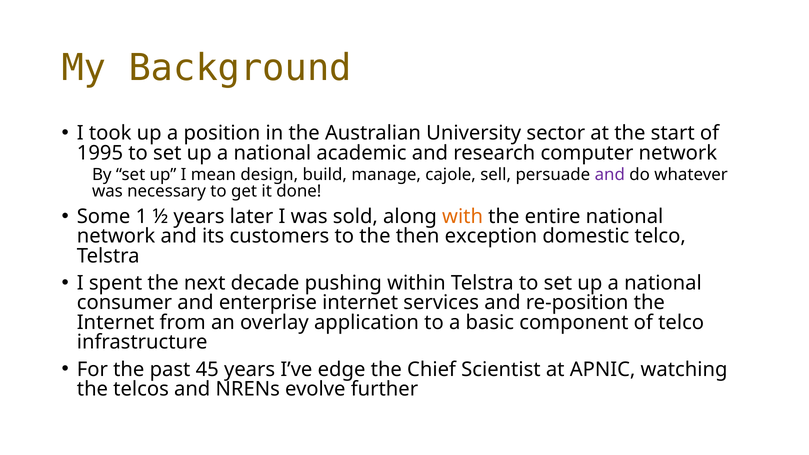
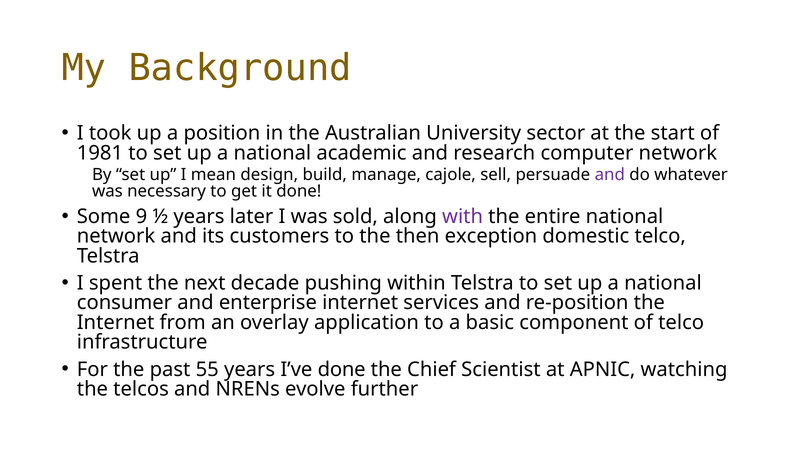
1995: 1995 -> 1981 (100, 153)
1: 1 -> 9 (141, 217)
with colour: orange -> purple (463, 217)
45: 45 -> 55 (207, 369)
I’ve edge: edge -> done (342, 369)
